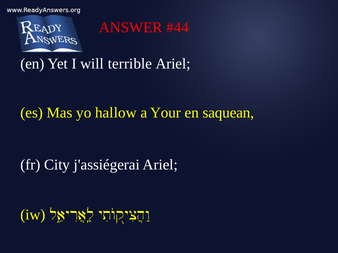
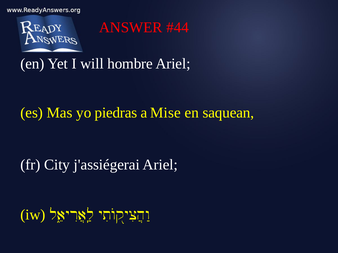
terrible: terrible -> hombre (130, 64)
hallow: hallow -> piedras (116, 113)
Your: Your -> Mise (165, 113)
